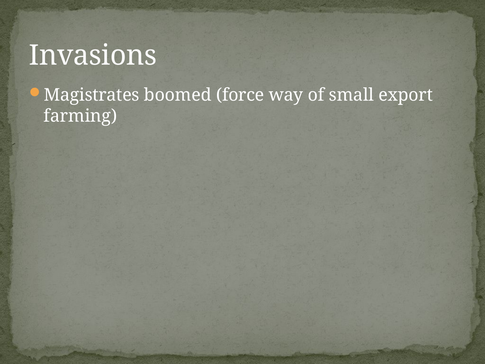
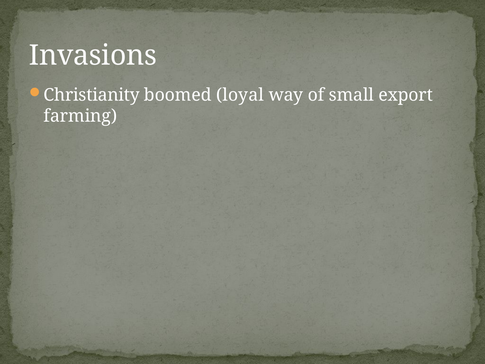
Magistrates: Magistrates -> Christianity (92, 95)
force: force -> loyal (240, 95)
